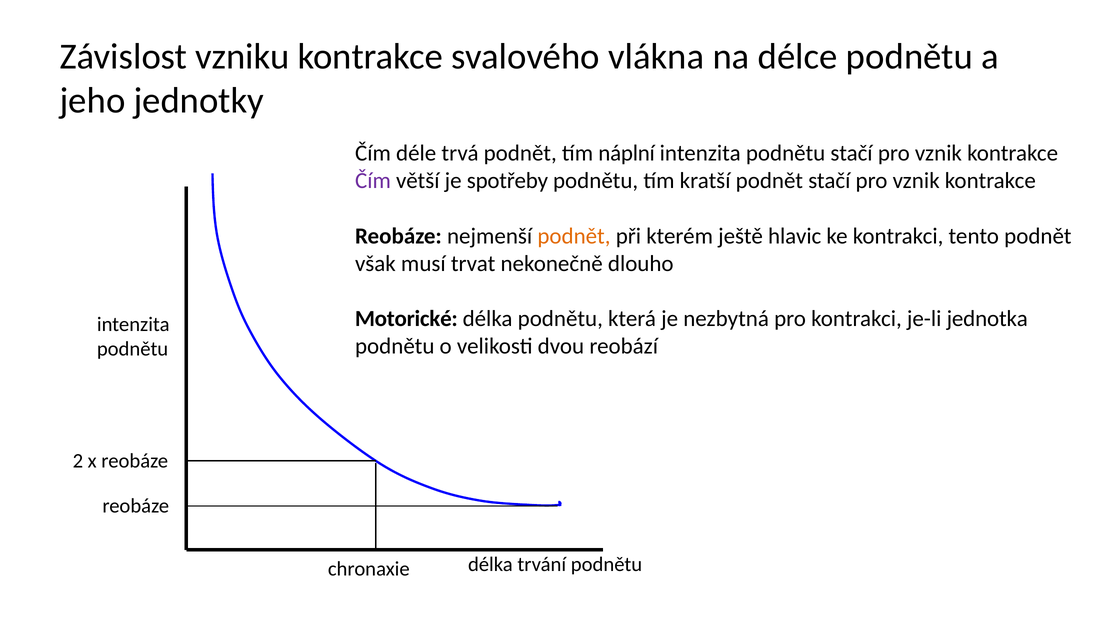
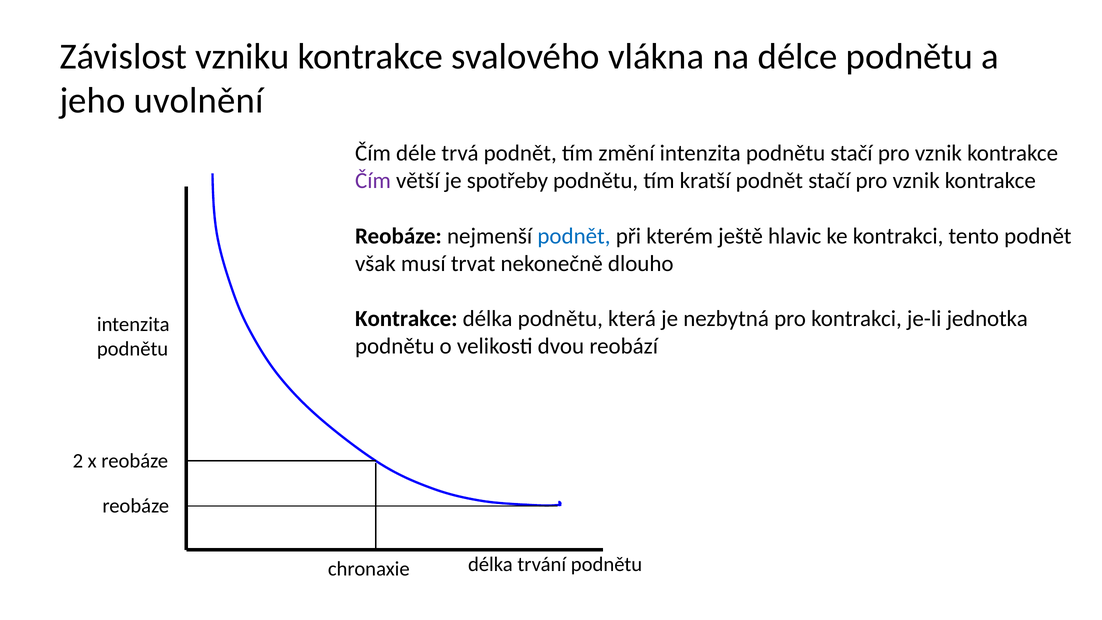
jednotky: jednotky -> uvolnění (199, 101)
náplní: náplní -> změní (626, 153)
podnět colour: orange -> blue (574, 236)
Motorické: Motorické -> Kontrakce (406, 319)
